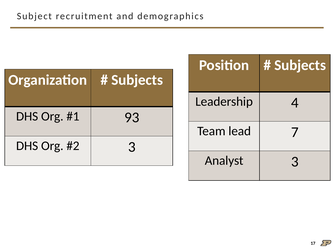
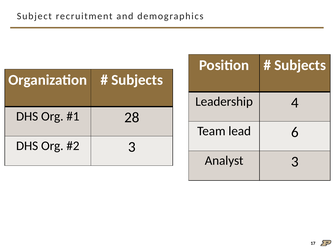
93: 93 -> 28 (132, 118)
7: 7 -> 6 (295, 132)
